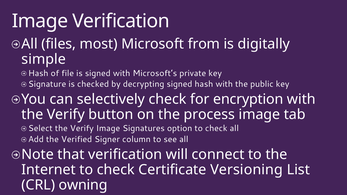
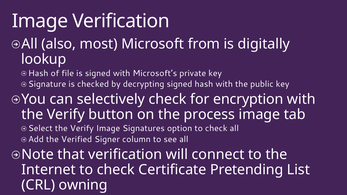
files: files -> also (59, 44)
simple: simple -> lookup (44, 59)
Versioning: Versioning -> Pretending (247, 170)
